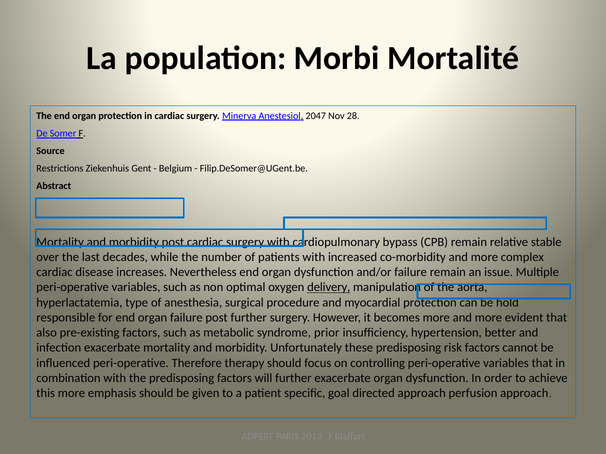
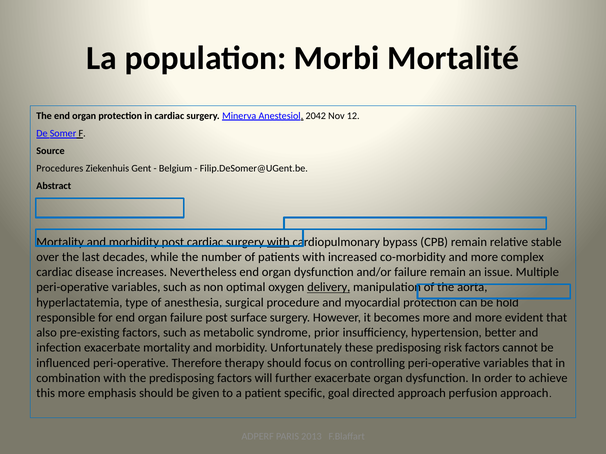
2047: 2047 -> 2042 (316, 116)
28: 28 -> 12 (353, 116)
Restrictions: Restrictions -> Procedures (60, 169)
with underline: none -> present (278, 242)
post further: further -> surface (249, 318)
